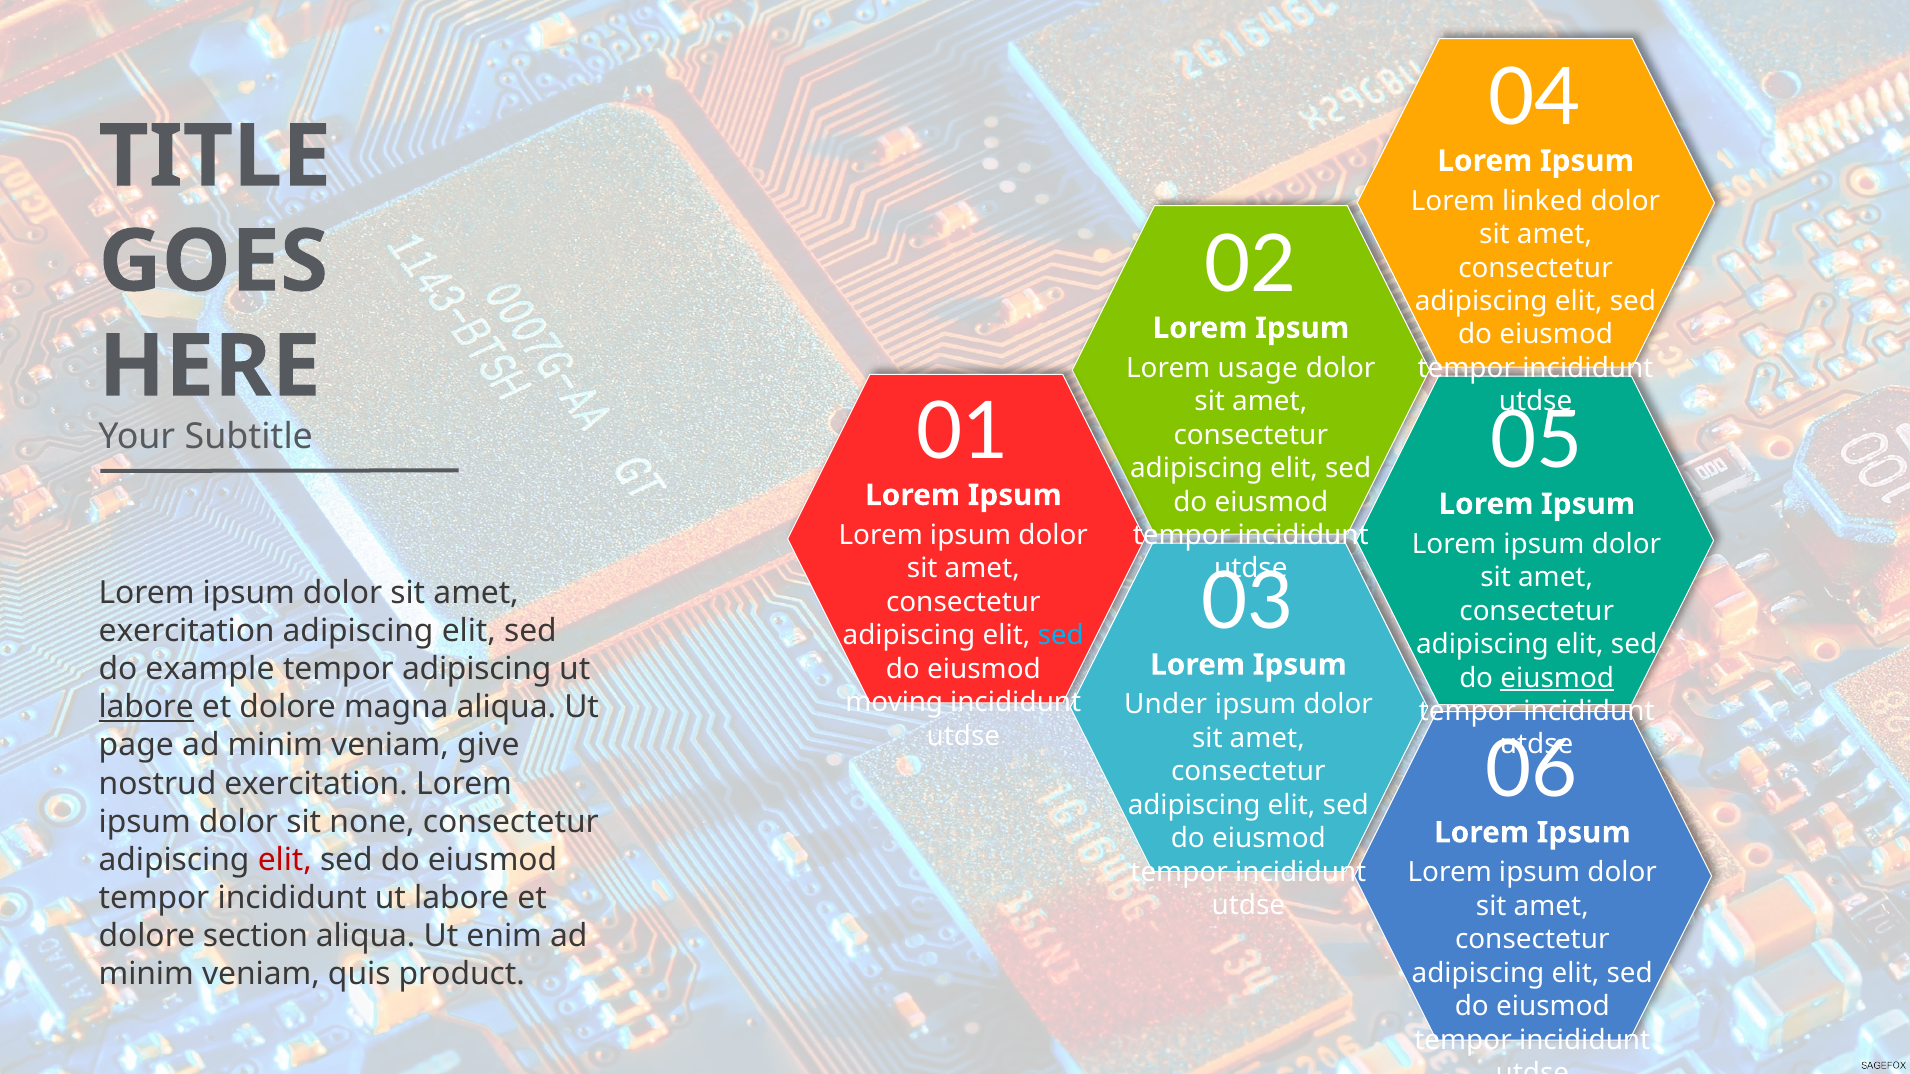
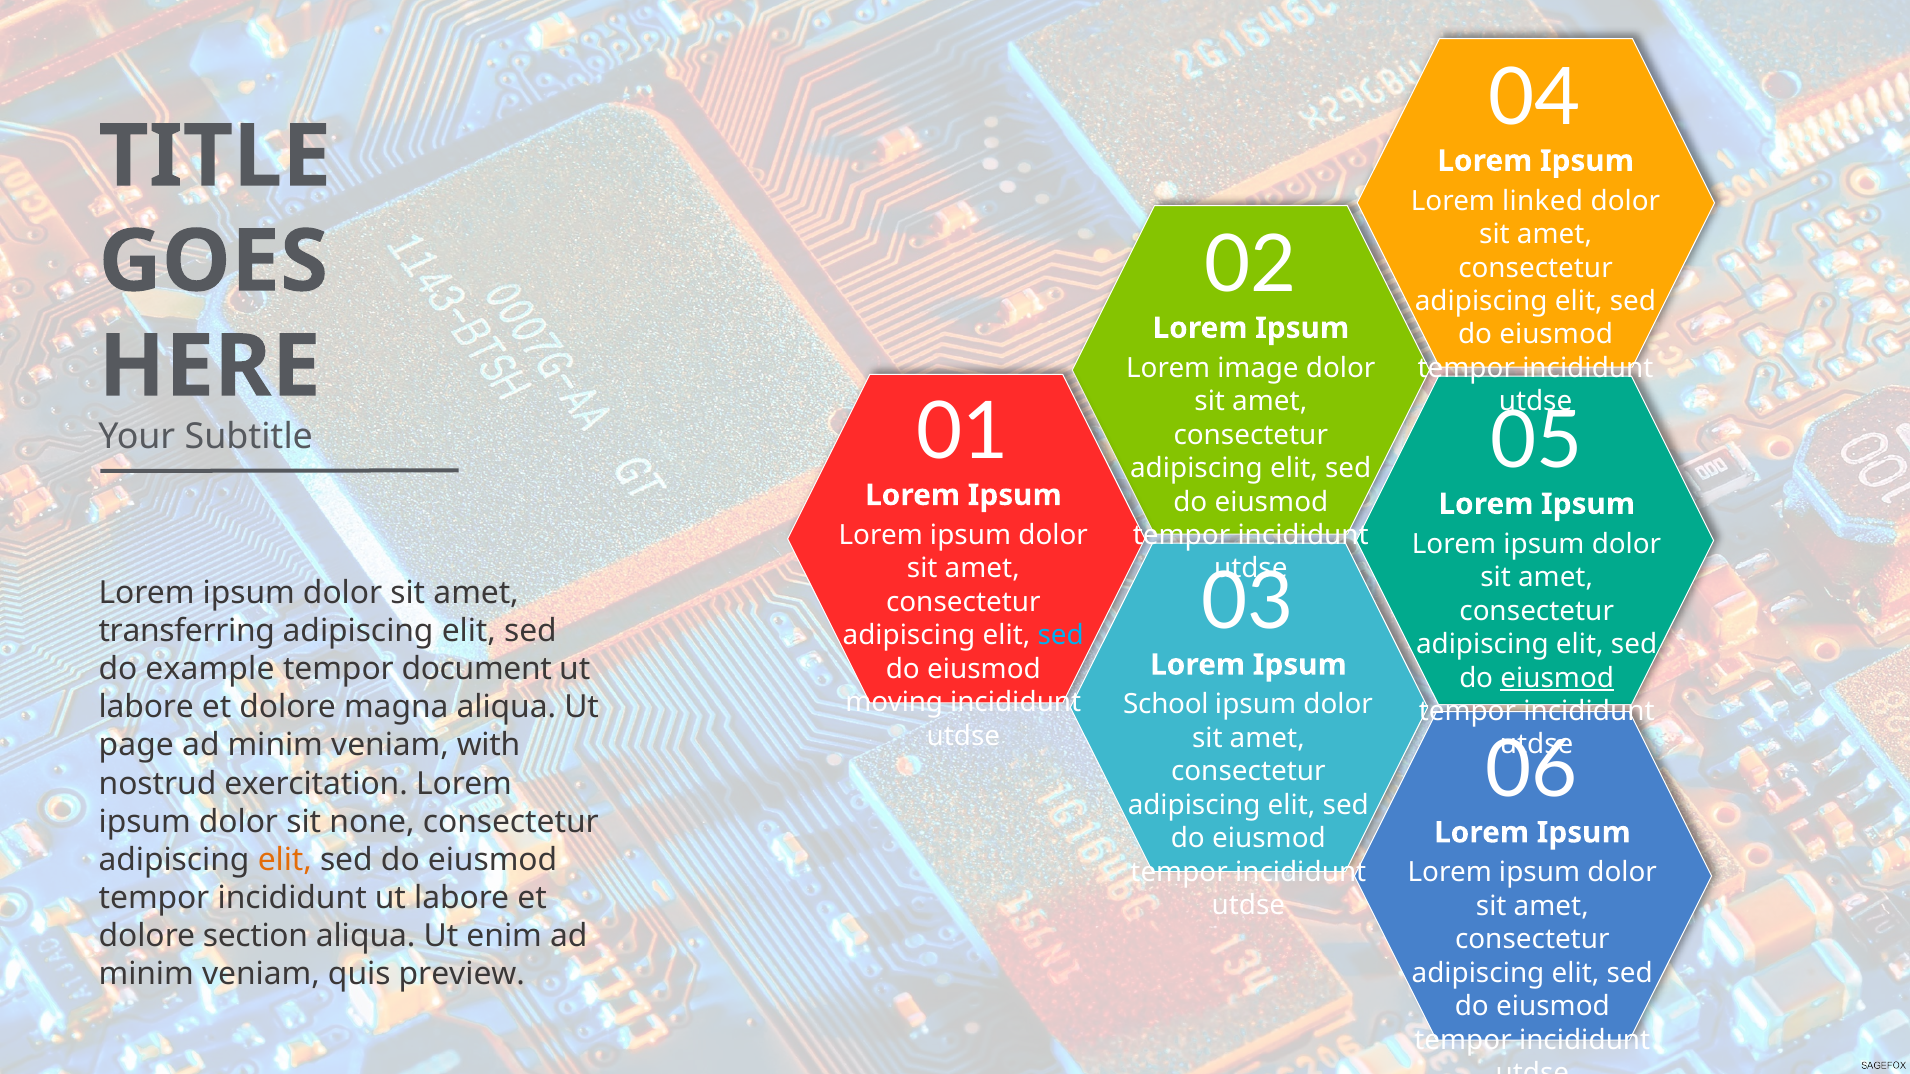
usage: usage -> image (1258, 368)
exercitation: exercitation -> transferring (187, 631)
tempor adipiscing: adipiscing -> document (477, 669)
Under: Under -> School (1166, 705)
labore underline: present -> none (146, 707)
give: give -> with (488, 746)
elit colour: red -> orange (285, 860)
product: product -> preview (462, 975)
